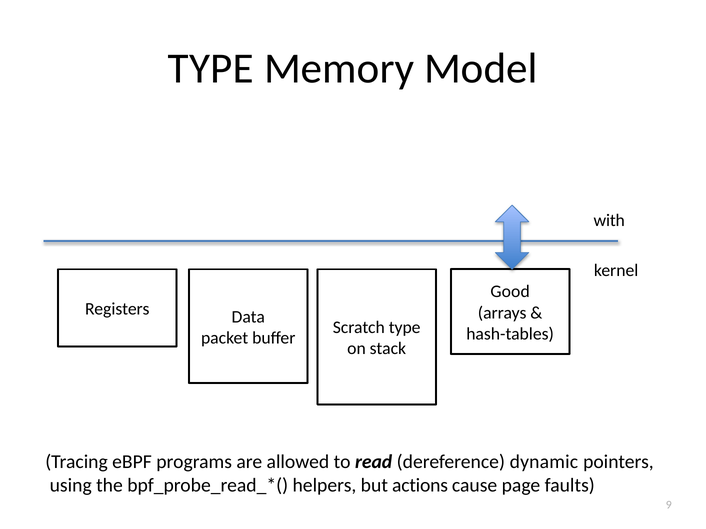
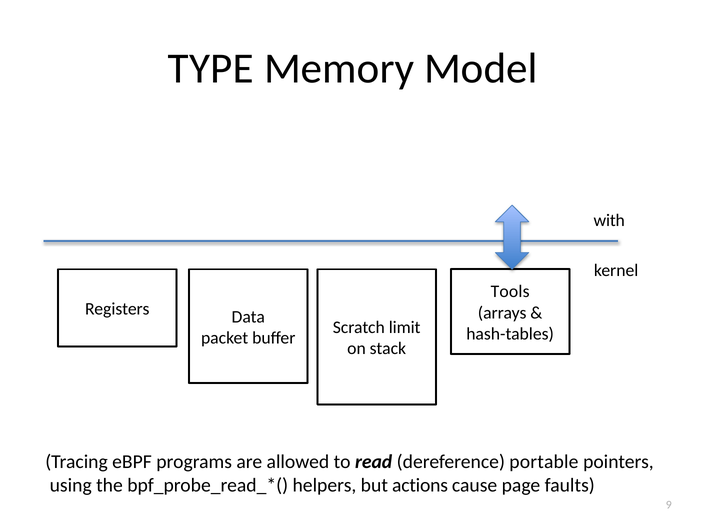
Good: Good -> Tools (510, 292)
Scratch type: type -> limit (405, 328)
dynamic: dynamic -> portable (544, 462)
